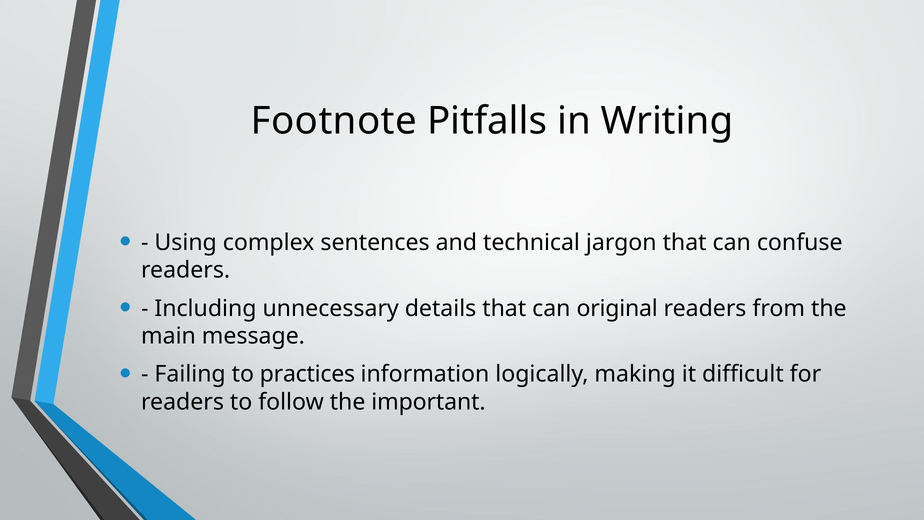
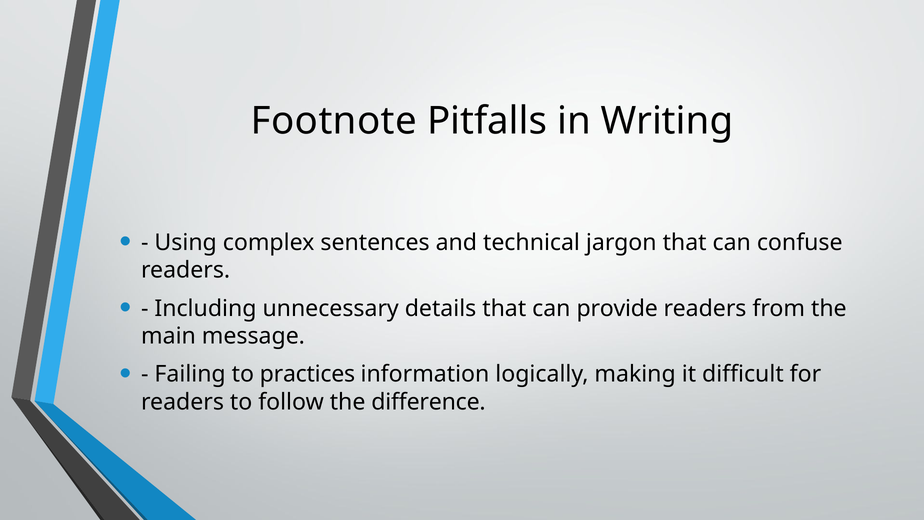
original: original -> provide (617, 308)
important: important -> difference (428, 402)
